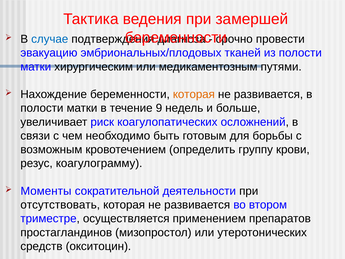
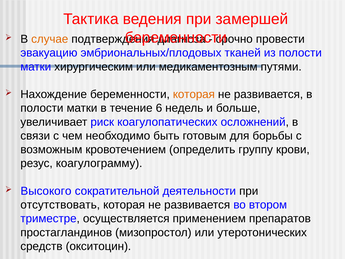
случае colour: blue -> orange (50, 39)
9: 9 -> 6 (159, 108)
Моменты: Моменты -> Высокого (46, 191)
